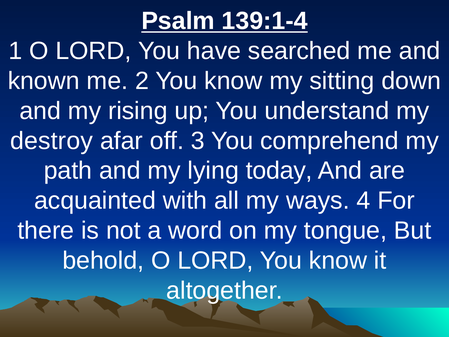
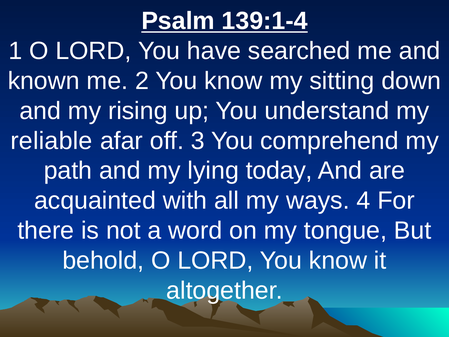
destroy: destroy -> reliable (51, 141)
